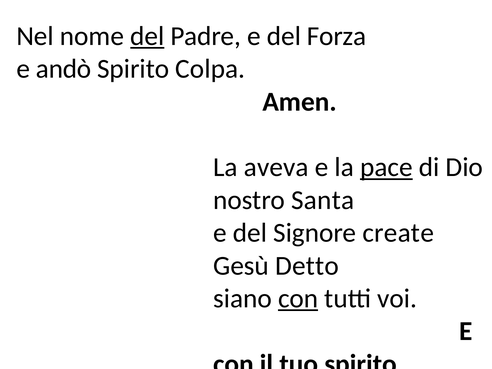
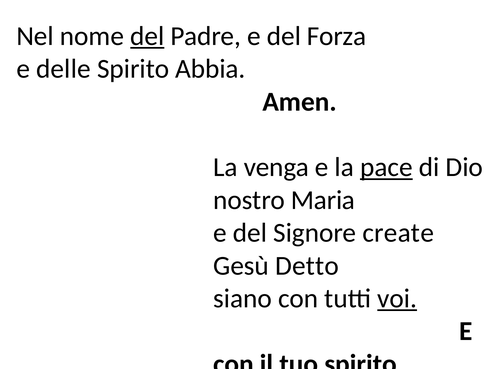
andò: andò -> delle (63, 69)
Colpa: Colpa -> Abbia (210, 69)
aveva: aveva -> venga (276, 167)
Santa: Santa -> Maria (323, 200)
con underline: present -> none (298, 298)
voi underline: none -> present (397, 298)
